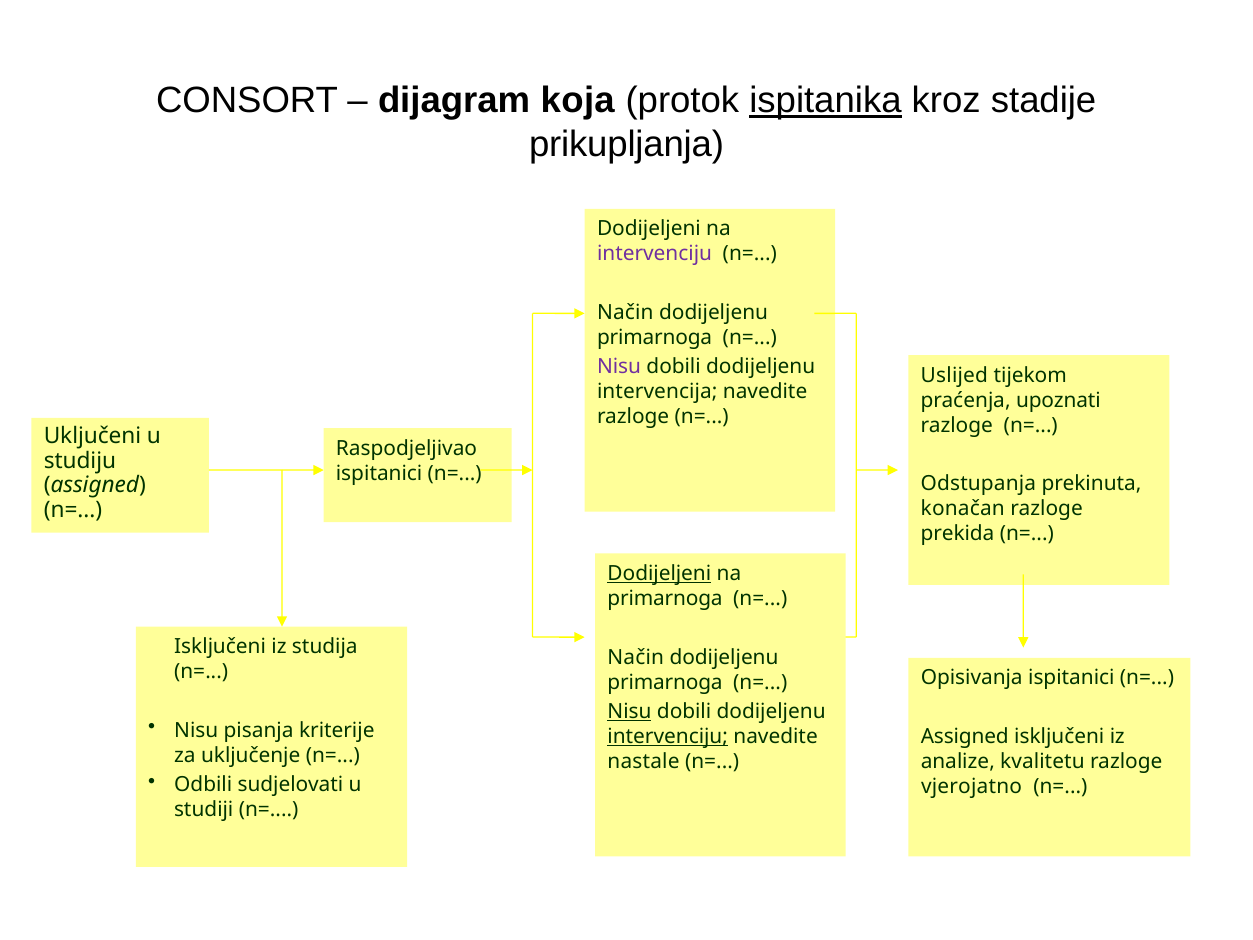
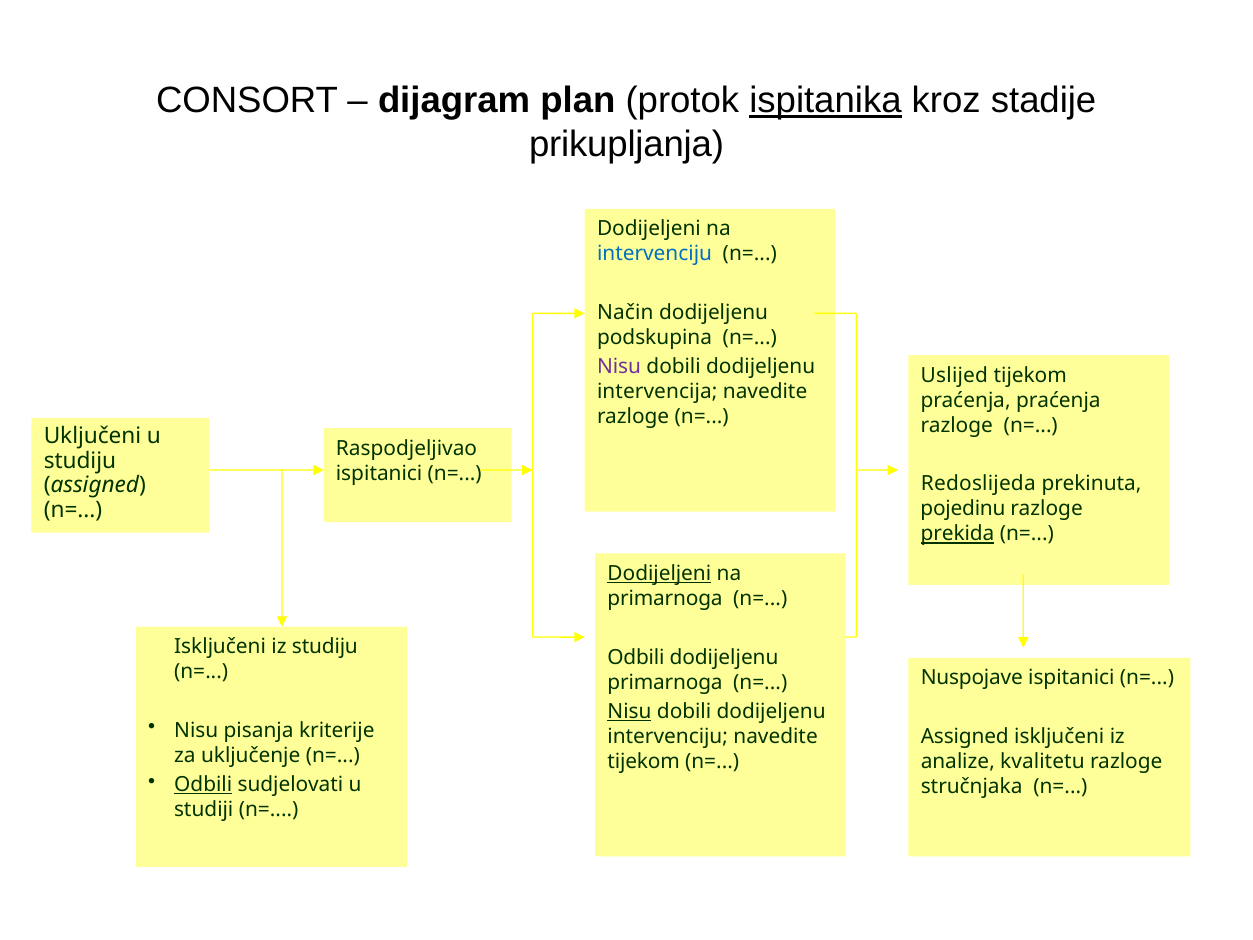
koja: koja -> plan (578, 101)
intervenciju colour: purple -> blue (655, 254)
primarnoga: primarnoga -> podskupina (655, 338)
praćenja upoznati: upoznati -> praćenja (1058, 400)
Odstupanja: Odstupanja -> Redoslijeda (978, 484)
konačan: konačan -> pojedinu (963, 509)
prekida underline: none -> present (958, 534)
iz studija: studija -> studiju (325, 647)
Način: Način -> Odbili (636, 657)
Opisivanja: Opisivanja -> Nuspojave (972, 678)
intervenciju underline: present -> none (668, 736)
nastale: nastale -> tijekom (644, 761)
Odbili underline: none -> present (203, 784)
vjerojatno: vjerojatno -> stručnjaka (972, 787)
